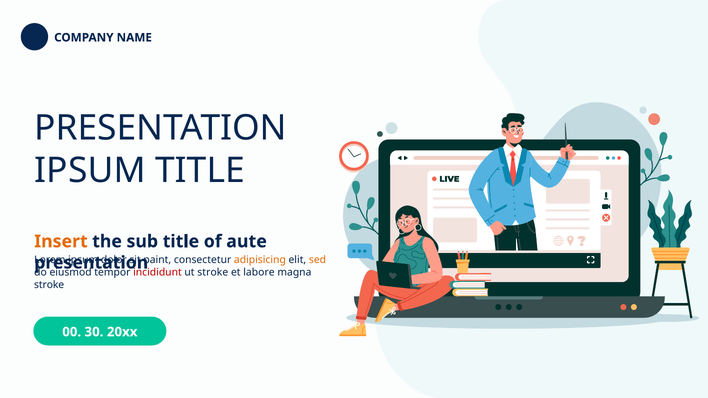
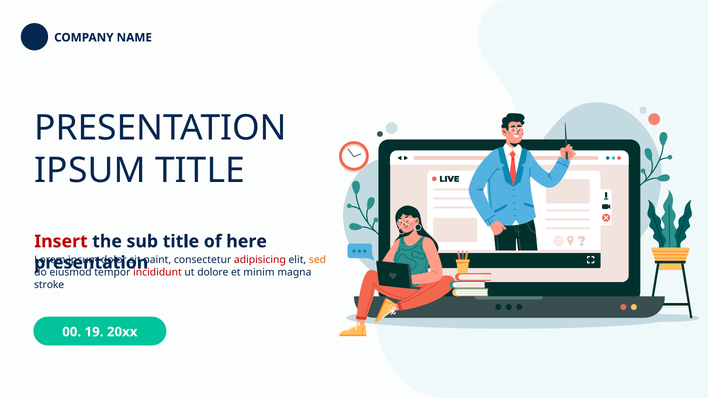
Insert colour: orange -> red (61, 242)
aute: aute -> here (247, 242)
adipisicing colour: orange -> red (260, 260)
ut stroke: stroke -> dolore (213, 272)
labore: labore -> minim (259, 272)
30: 30 -> 19 (94, 332)
